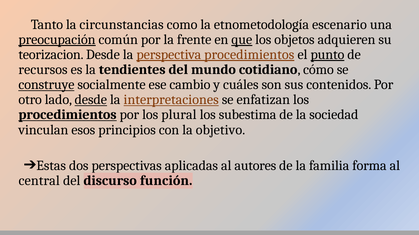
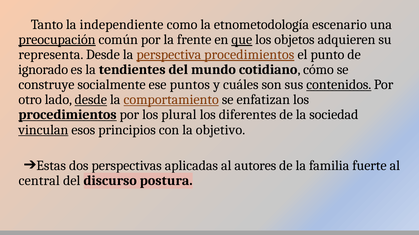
circunstancias: circunstancias -> independiente (122, 24)
teorizacion: teorizacion -> representa (51, 55)
punto underline: present -> none (327, 55)
recursos: recursos -> ignorado (43, 70)
construye underline: present -> none (46, 85)
cambio: cambio -> puntos (190, 85)
contenidos underline: none -> present (339, 85)
interpretaciones: interpretaciones -> comportamiento (171, 100)
subestima: subestima -> diferentes (248, 115)
vinculan underline: none -> present (43, 130)
forma: forma -> fuerte (369, 166)
función: función -> postura (166, 181)
